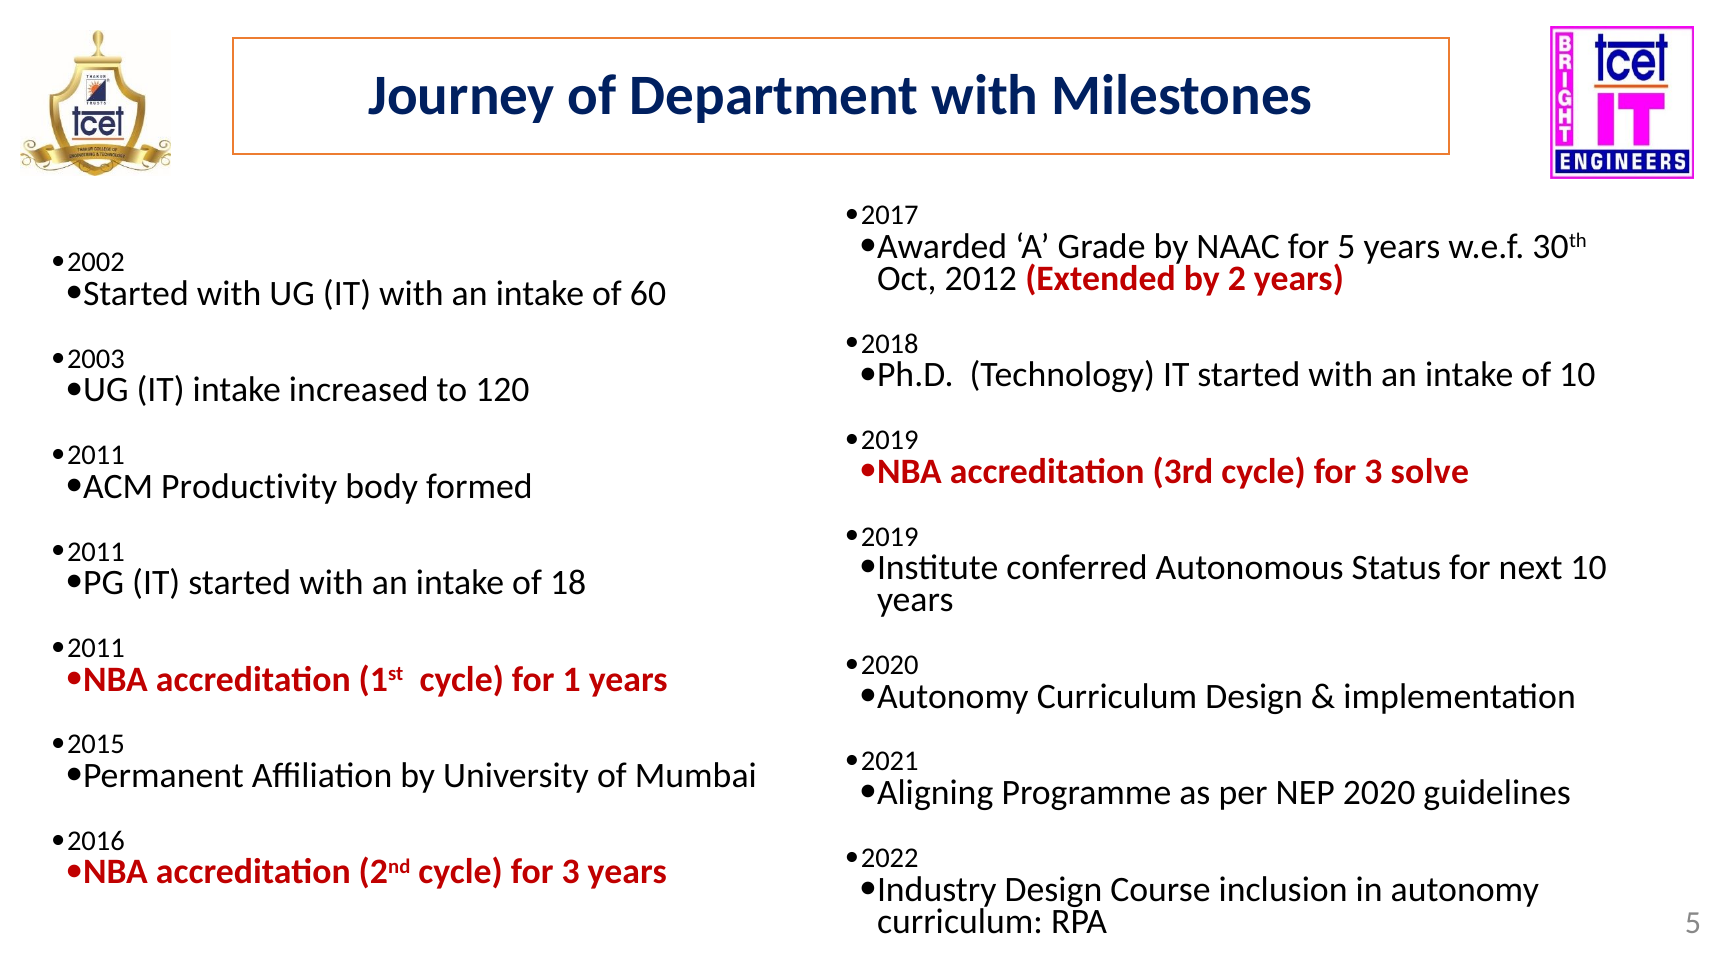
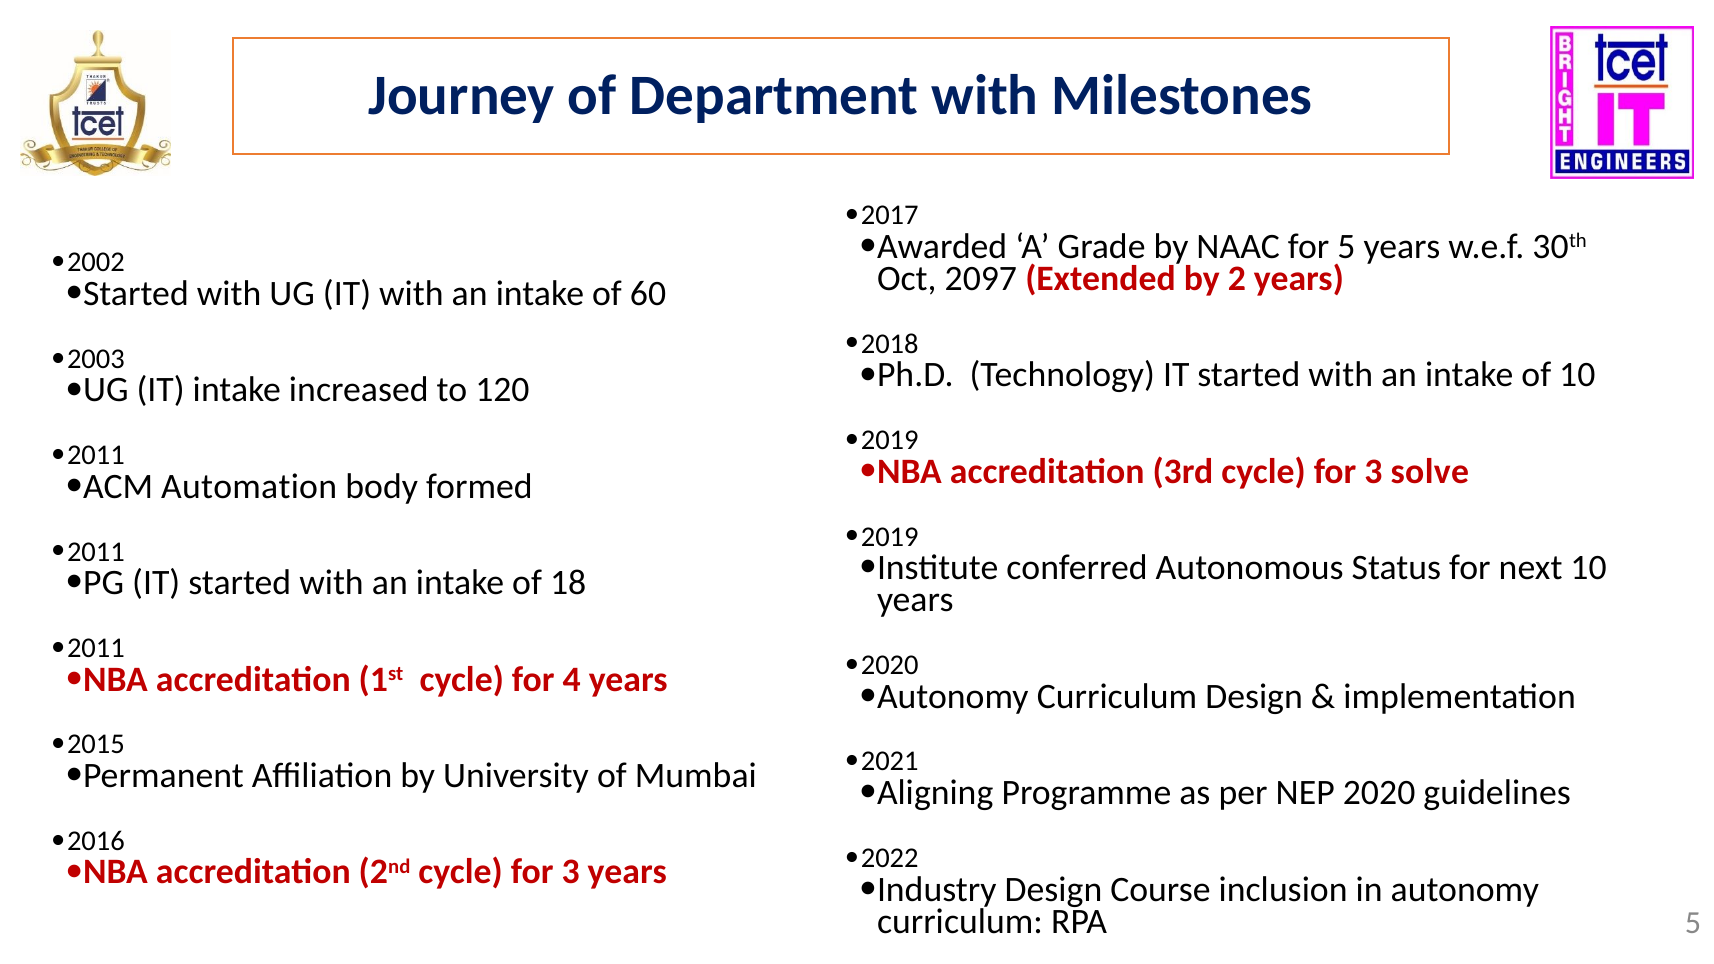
2012: 2012 -> 2097 (981, 279)
Productivity: Productivity -> Automation (249, 487)
1: 1 -> 4 (572, 679)
